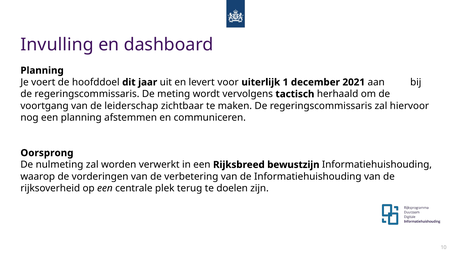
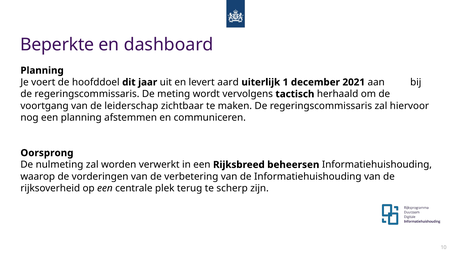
Invulling: Invulling -> Beperkte (57, 45)
voor: voor -> aard (228, 82)
bewustzijn: bewustzijn -> beheersen (293, 165)
doelen: doelen -> scherp (232, 188)
